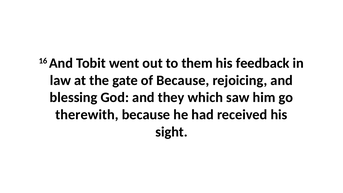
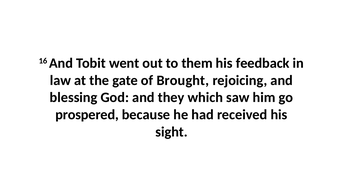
of Because: Because -> Brought (183, 80)
therewith: therewith -> prospered (87, 115)
